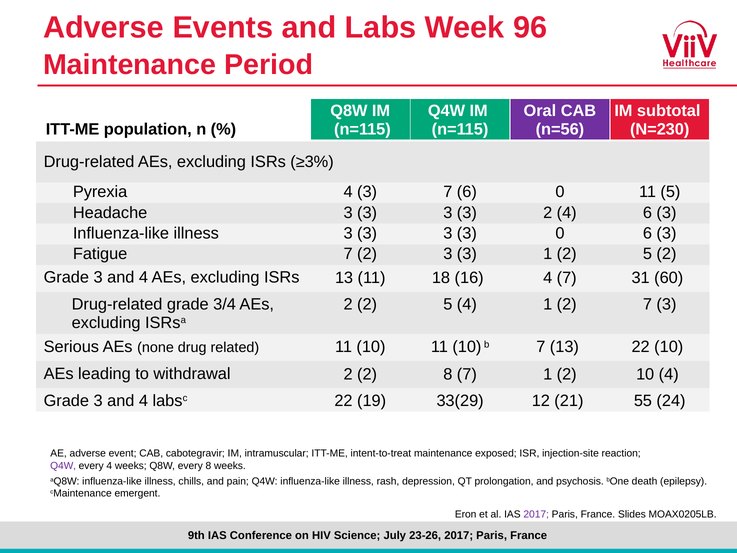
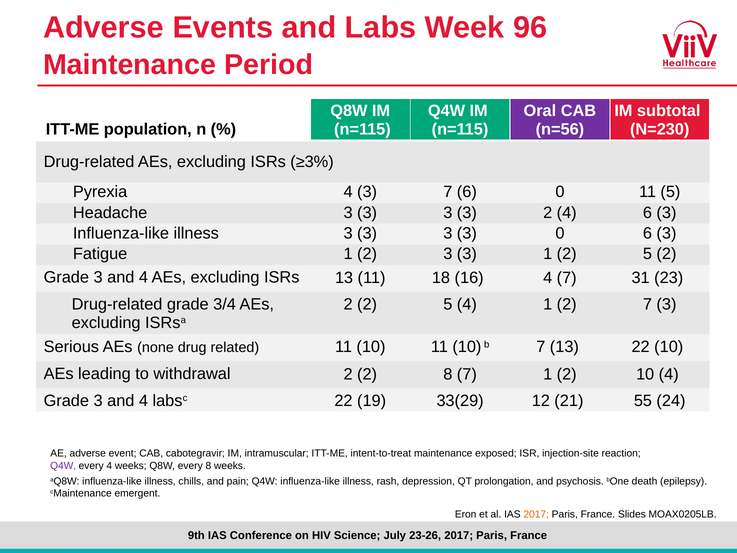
Fatigue 7: 7 -> 1 (348, 254)
60: 60 -> 23 (669, 278)
2017 colour: purple -> orange (536, 514)
